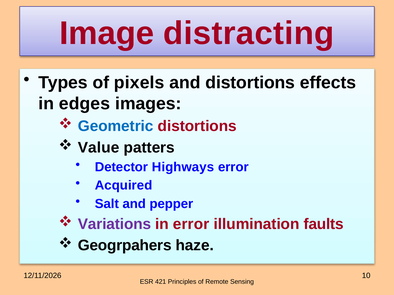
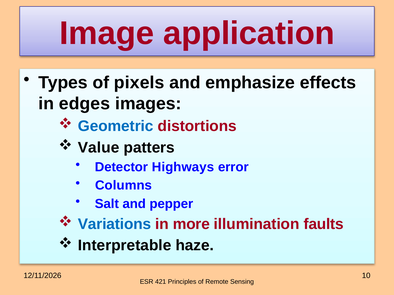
distracting: distracting -> application (249, 33)
and distortions: distortions -> emphasize (250, 83)
Acquired: Acquired -> Columns (124, 186)
Variations colour: purple -> blue (114, 224)
in error: error -> more (191, 224)
Geogrpahers: Geogrpahers -> Interpretable (125, 246)
